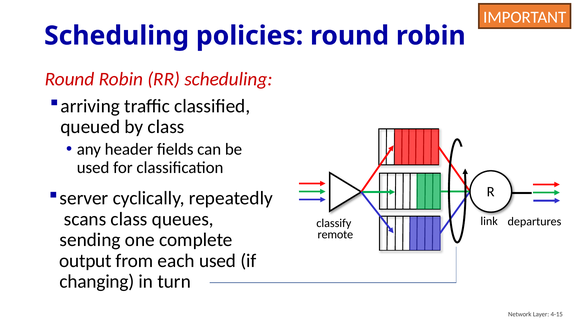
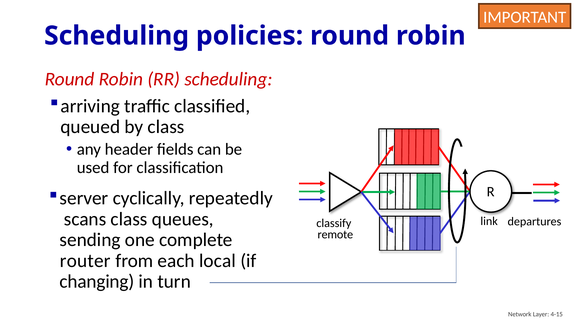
output: output -> router (85, 261)
each used: used -> local (217, 261)
